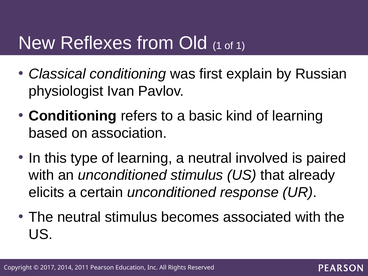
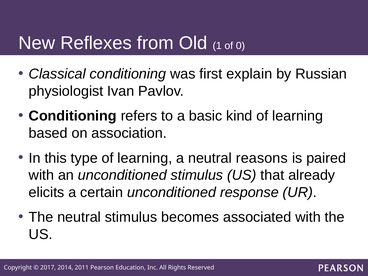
of 1: 1 -> 0 (240, 46)
involved: involved -> reasons (262, 158)
